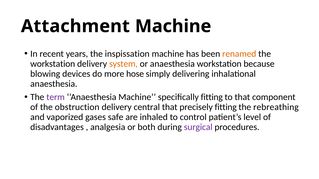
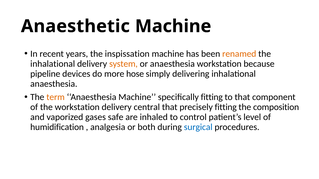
Attachment: Attachment -> Anaesthetic (75, 26)
workstation: workstation -> inhalational (53, 64)
blowing: blowing -> pipeline (45, 74)
term colour: purple -> orange (56, 97)
the obstruction: obstruction -> workstation (77, 107)
rebreathing: rebreathing -> composition (276, 107)
disadvantages: disadvantages -> humidification (57, 127)
surgical colour: purple -> blue (198, 127)
